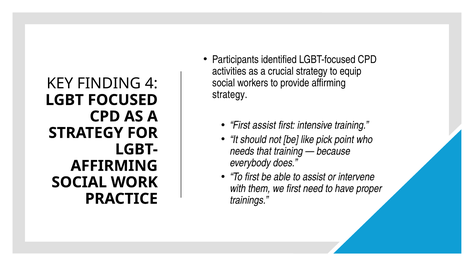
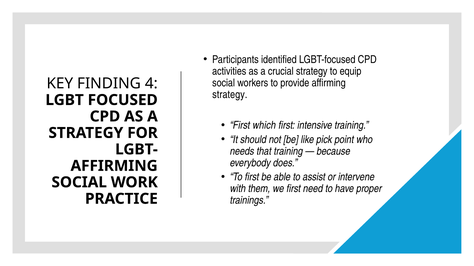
First assist: assist -> which (264, 126)
